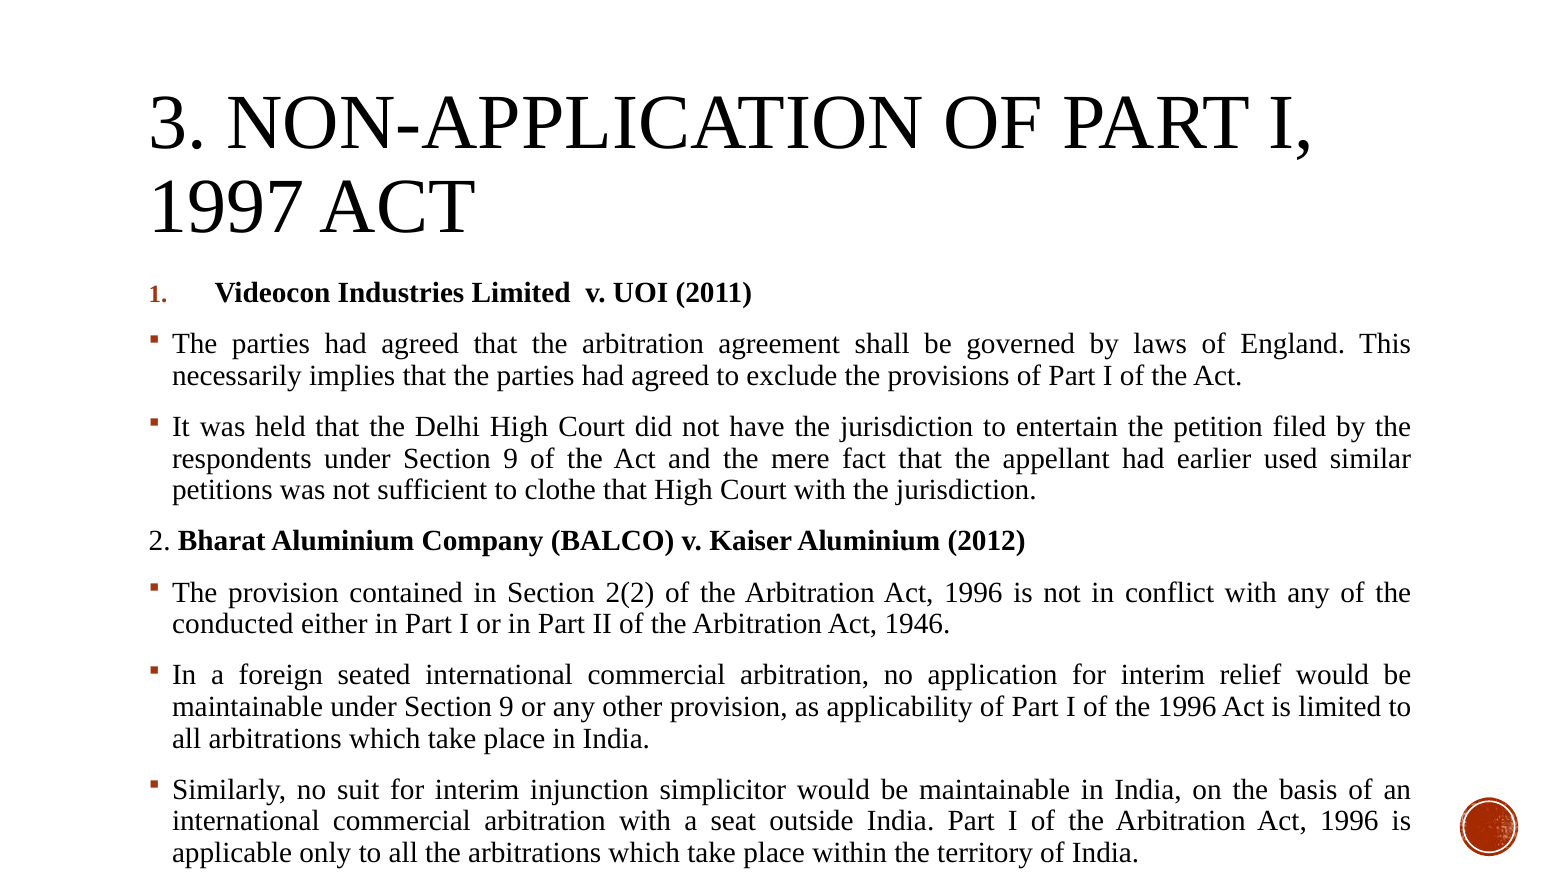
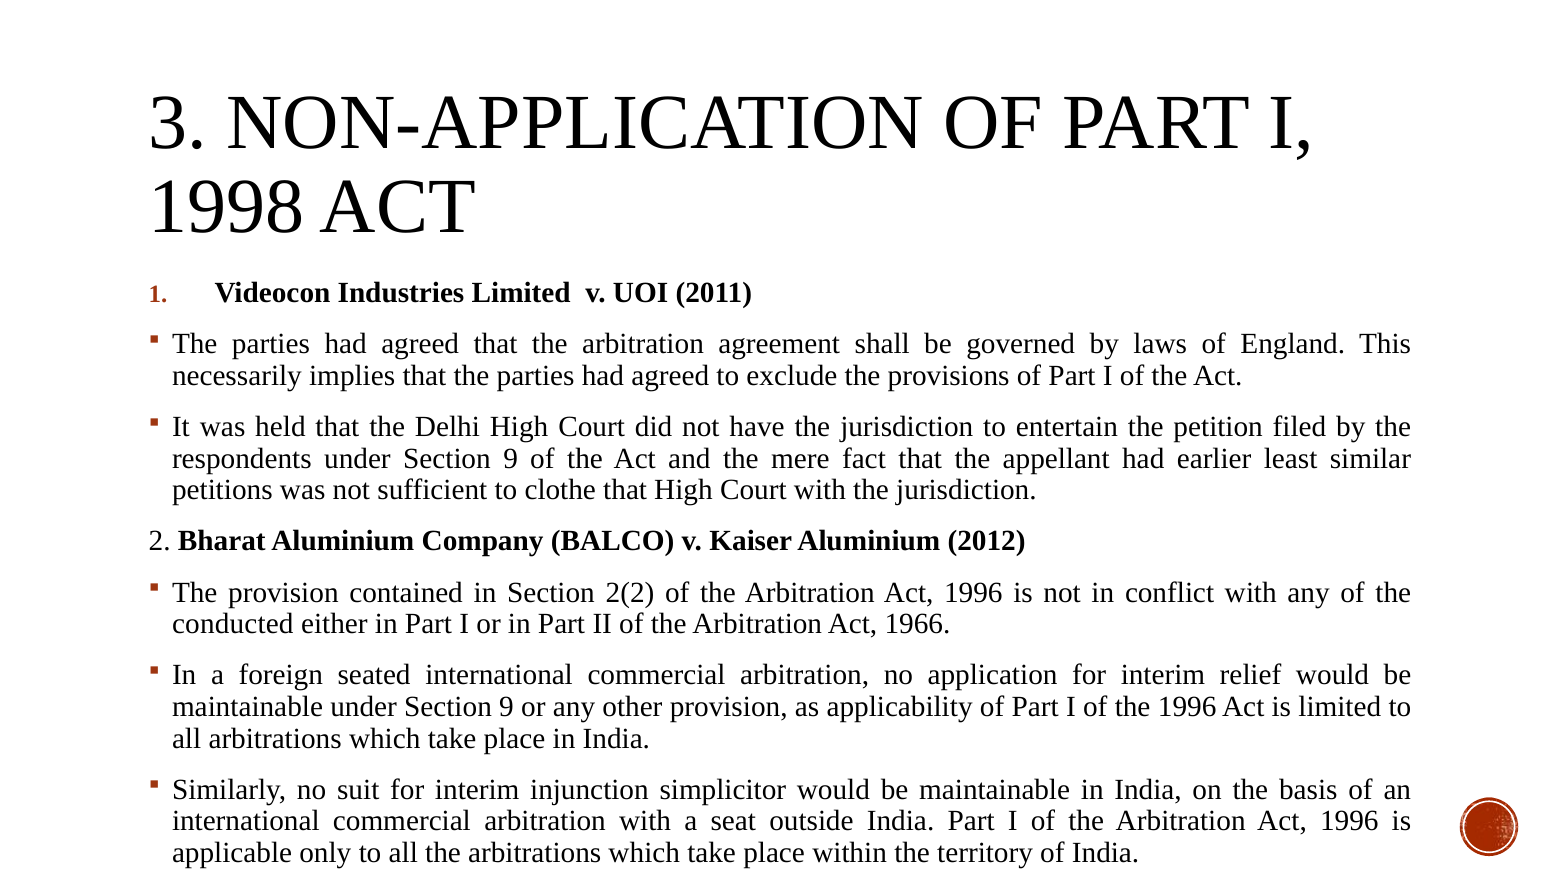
1997: 1997 -> 1998 (227, 207)
used: used -> least (1291, 459)
1946: 1946 -> 1966 (917, 624)
